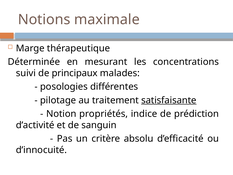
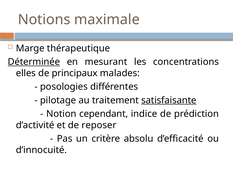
Déterminée underline: none -> present (34, 62)
suivi: suivi -> elles (26, 73)
propriétés: propriétés -> cependant (104, 114)
sanguin: sanguin -> reposer (99, 125)
